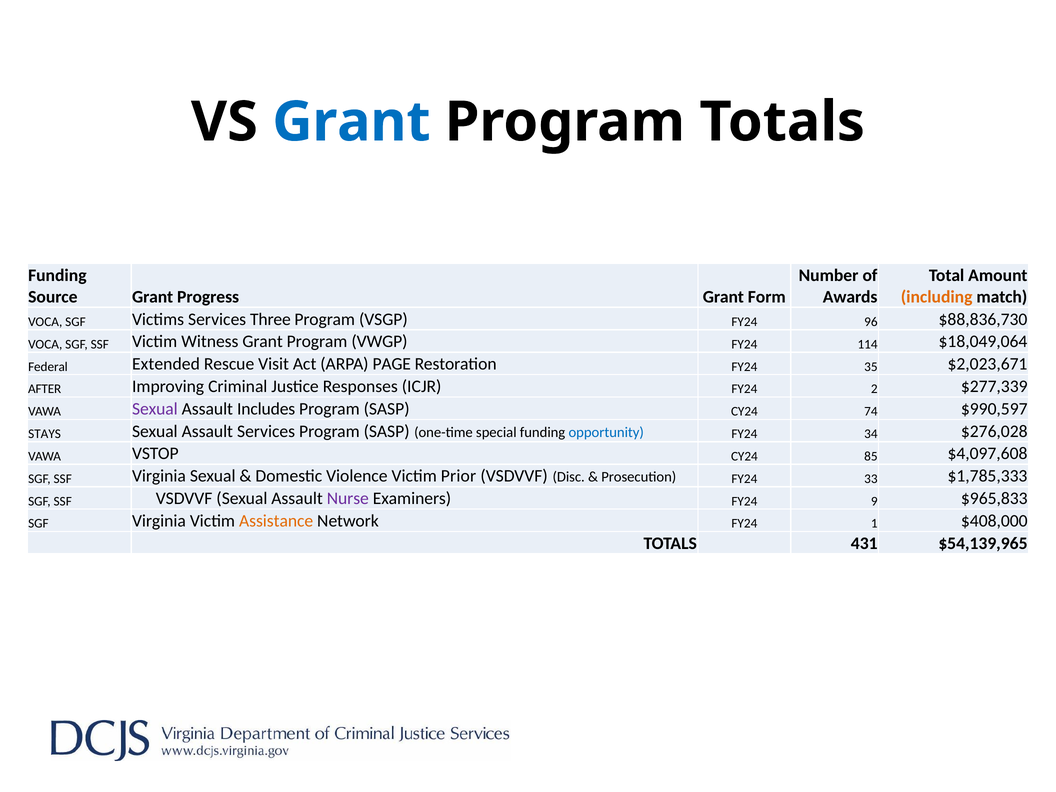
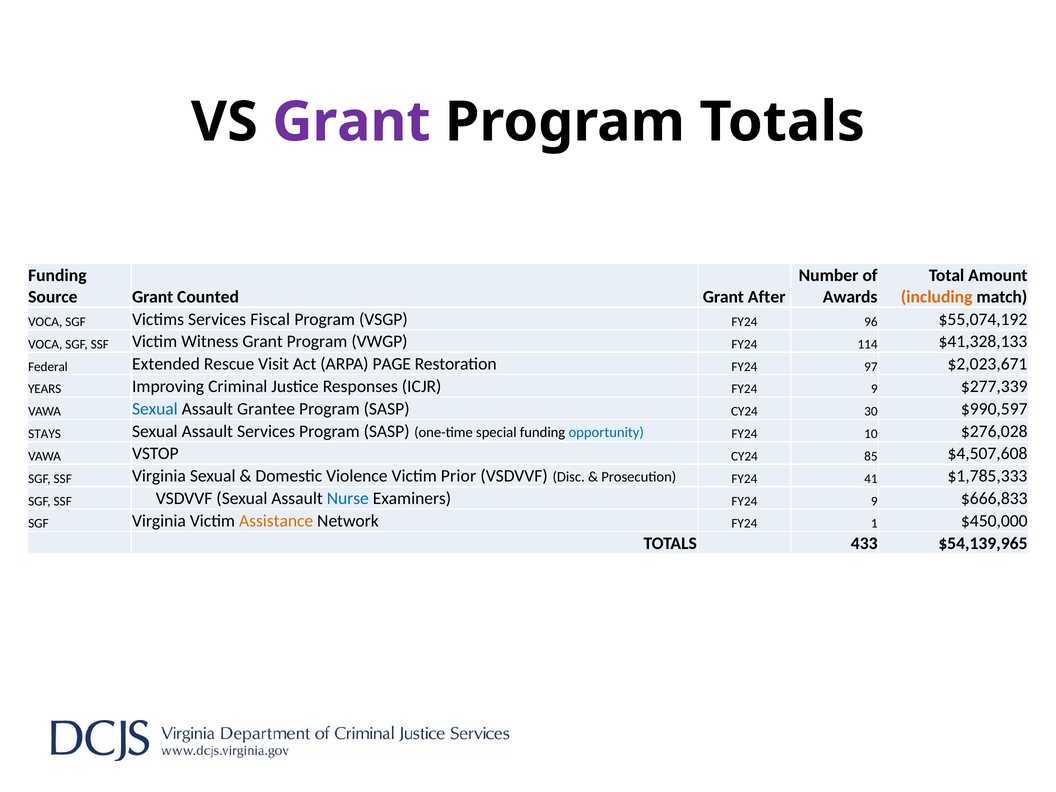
Grant colour: blue -> purple (351, 122)
Progress: Progress -> Counted (208, 297)
Form: Form -> After (767, 297)
Three: Three -> Fiscal (270, 319)
$88,836,730: $88,836,730 -> $55,074,192 (983, 319)
$18,049,064: $18,049,064 -> $41,328,133 (983, 342)
35: 35 -> 97 (871, 367)
AFTER: AFTER -> YEARS (45, 389)
ICJR FY24 2: 2 -> 9 (874, 389)
Sexual colour: purple -> blue (155, 409)
Includes: Includes -> Grantee (266, 409)
74: 74 -> 30 (871, 412)
34: 34 -> 10 (871, 434)
$4,097,608: $4,097,608 -> $4,507,608 (987, 454)
33: 33 -> 41 (871, 479)
Nurse colour: purple -> blue (348, 498)
$965,833: $965,833 -> $666,833 (994, 498)
$408,000: $408,000 -> $450,000 (994, 521)
431: 431 -> 433 (864, 543)
